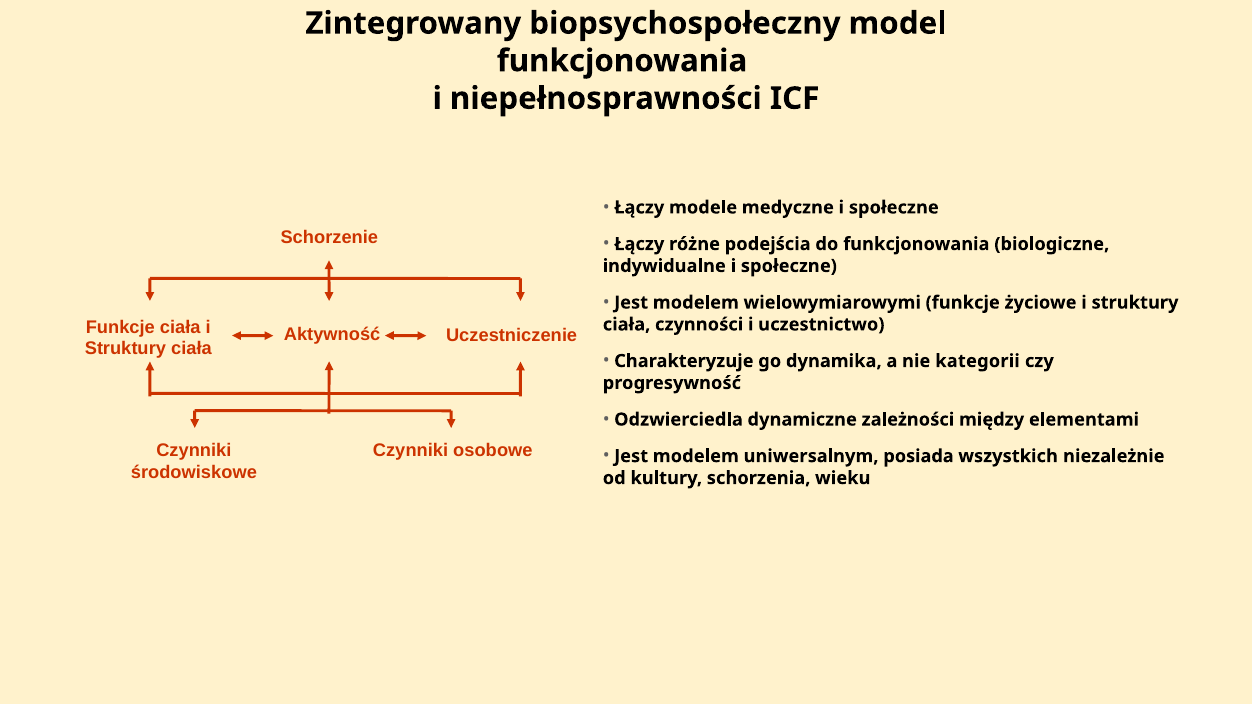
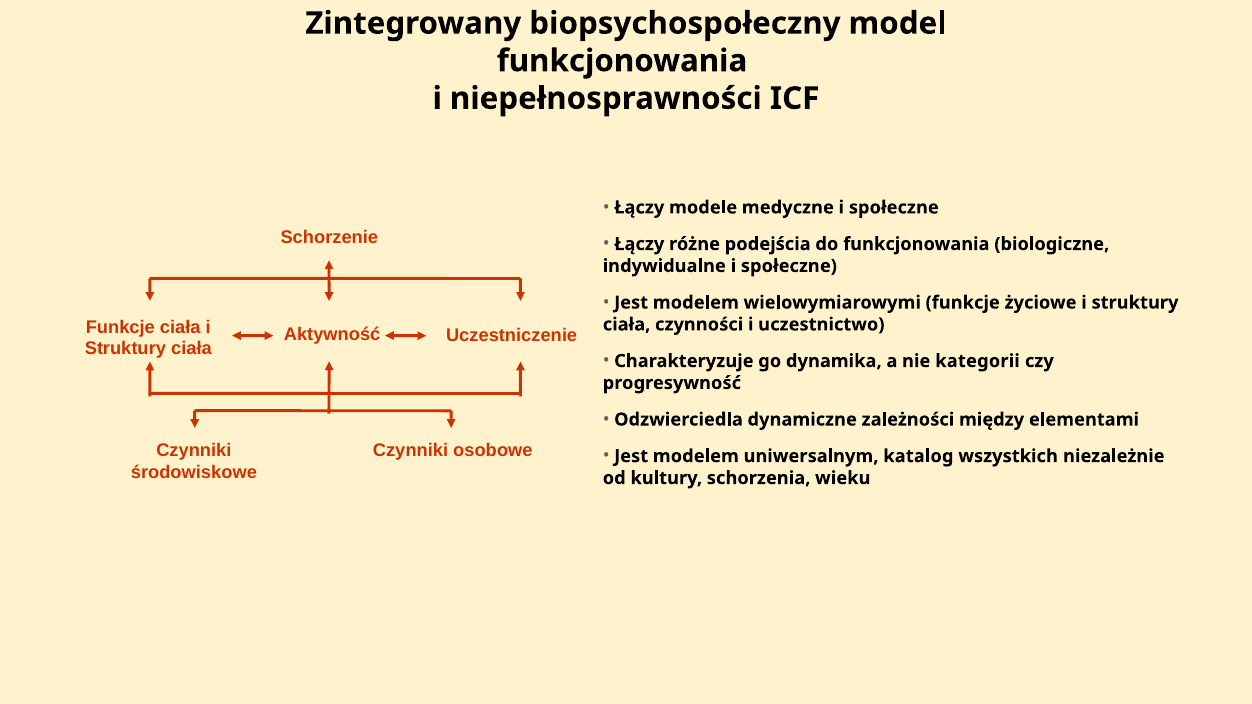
posiada: posiada -> katalog (918, 456)
